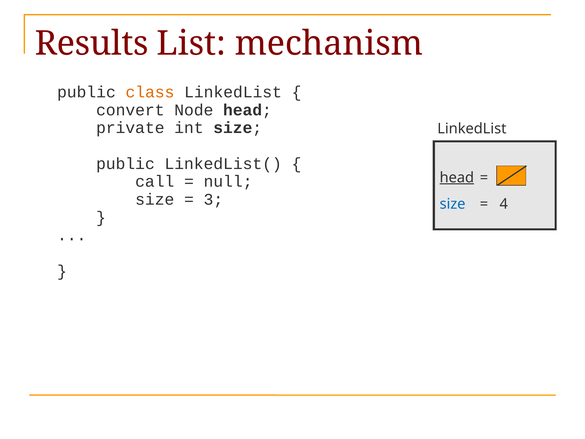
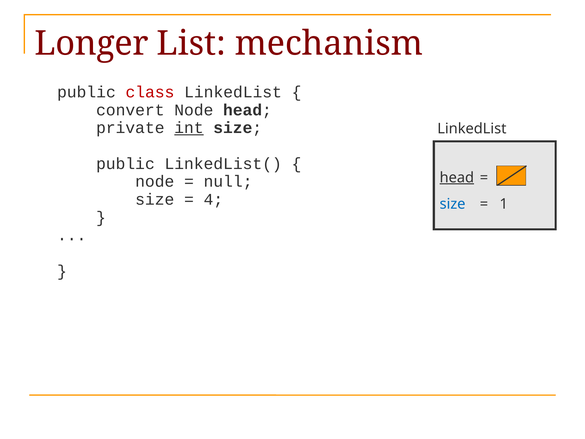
Results: Results -> Longer (92, 44)
class colour: orange -> red (150, 92)
int underline: none -> present (189, 128)
call: call -> node (155, 181)
3: 3 -> 4 (213, 199)
4: 4 -> 1 (504, 204)
